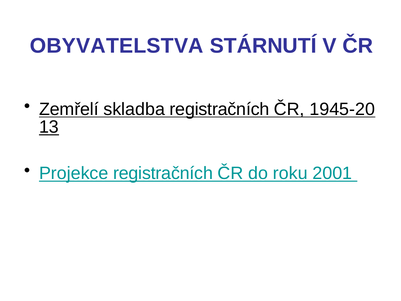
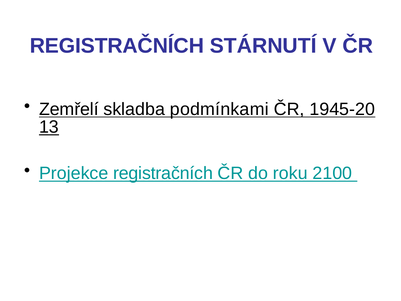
OBYVATELSTVA: OBYVATELSTVA -> REGISTRAČNÍCH (117, 46)
skladba registračních: registračních -> podmínkami (219, 109)
2001: 2001 -> 2100 (332, 173)
